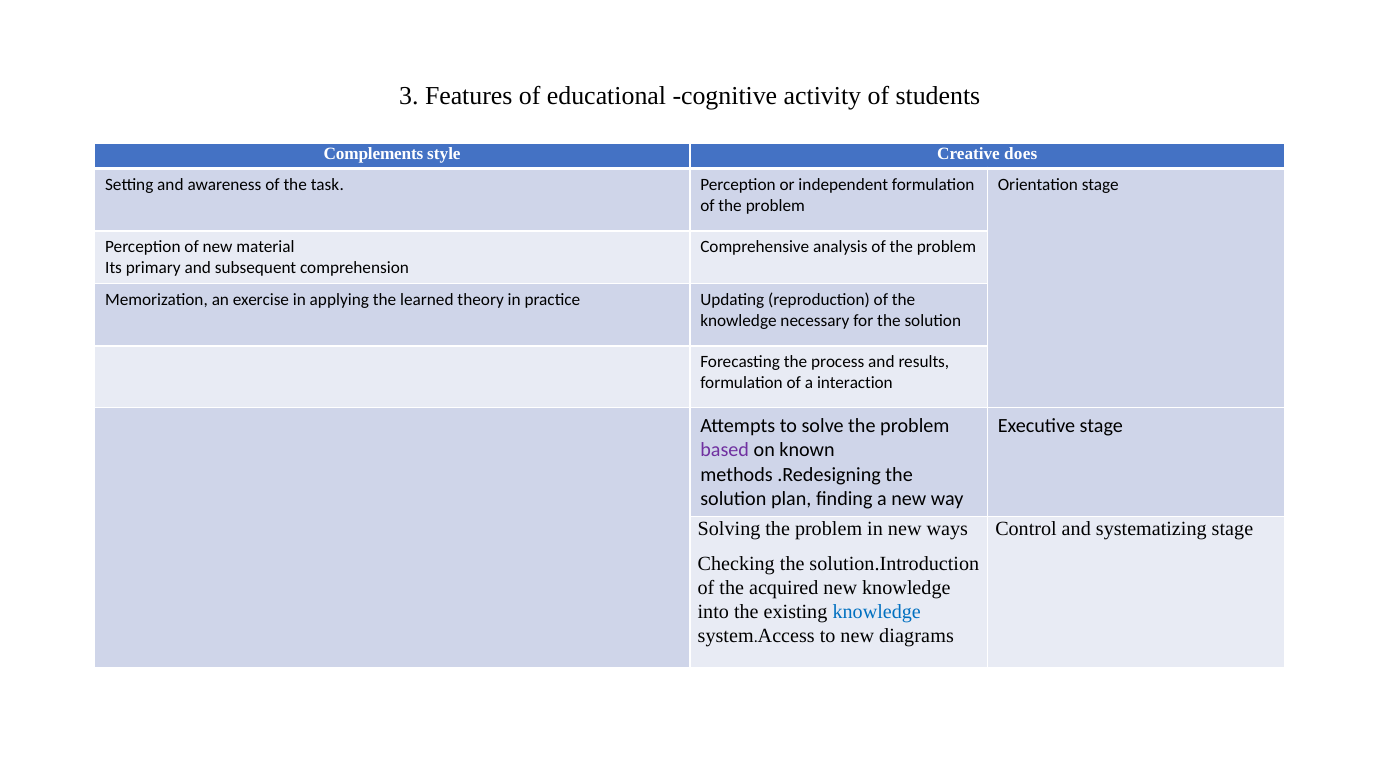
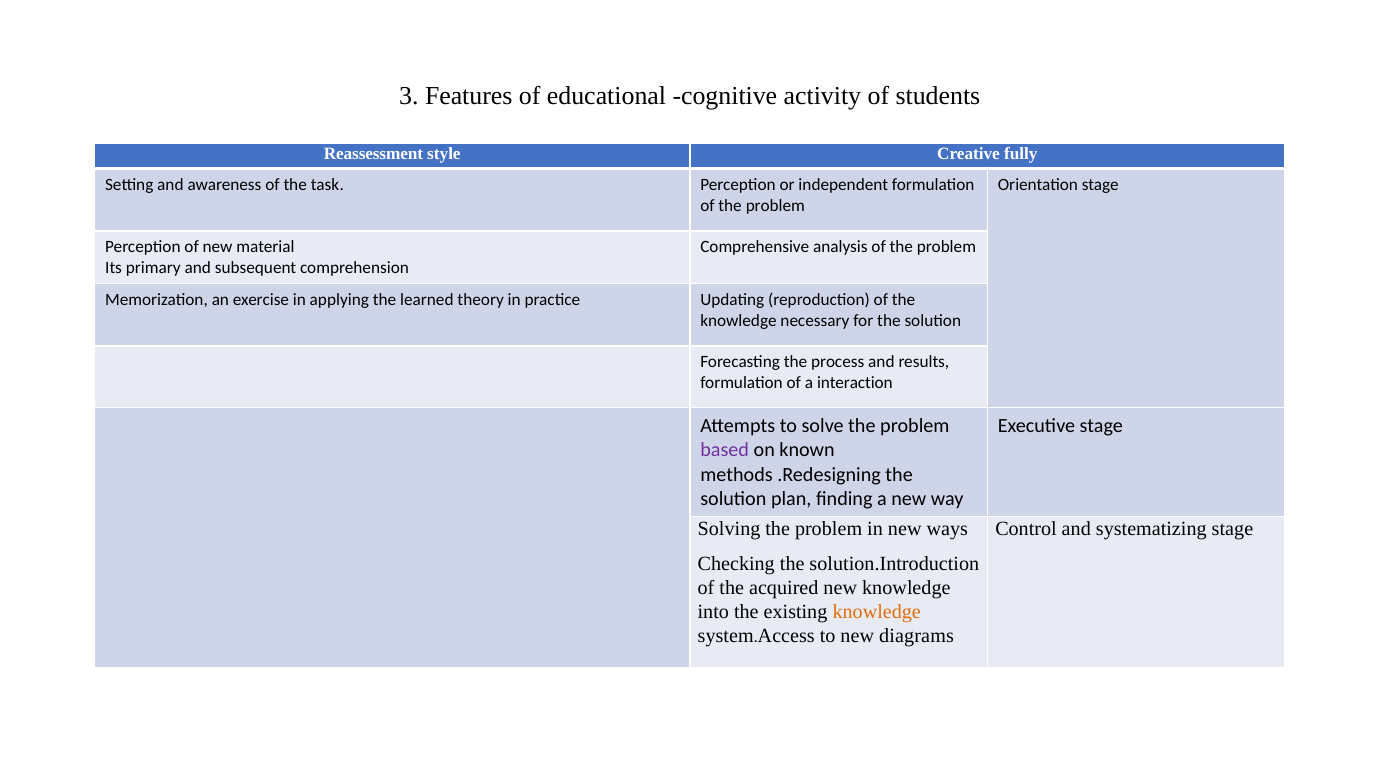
Complements: Complements -> Reassessment (373, 154)
does: does -> fully (1021, 154)
knowledge colour: blue -> orange (877, 612)
